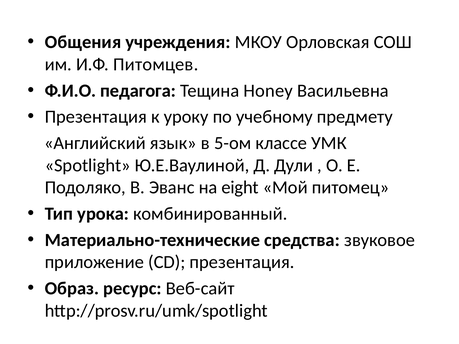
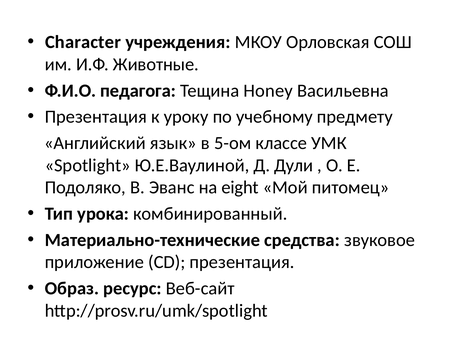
Общения: Общения -> Character (83, 42)
Питомцев: Питомцев -> Животные (156, 64)
